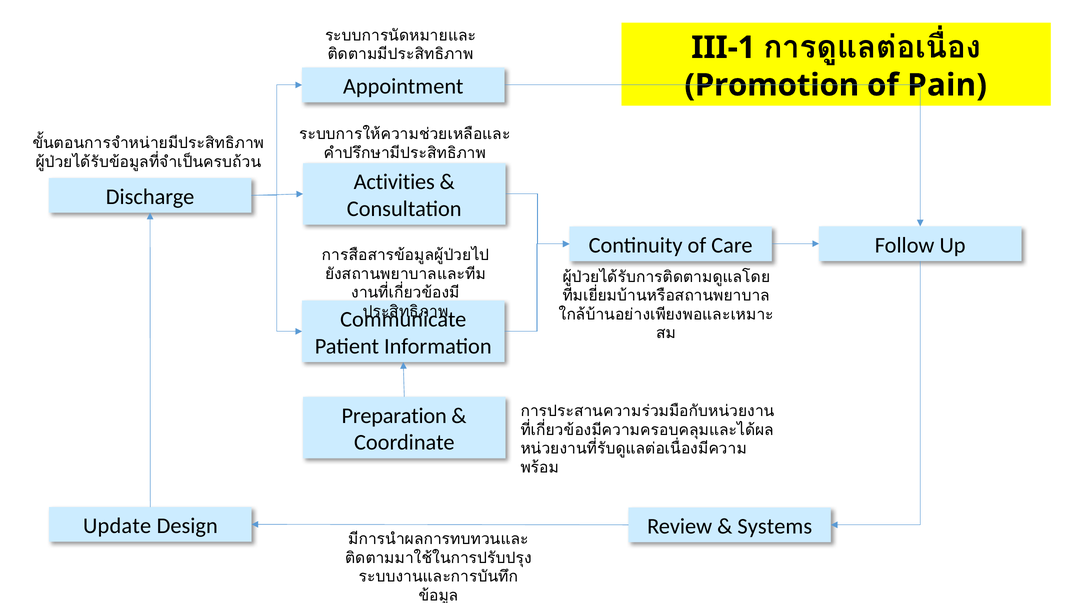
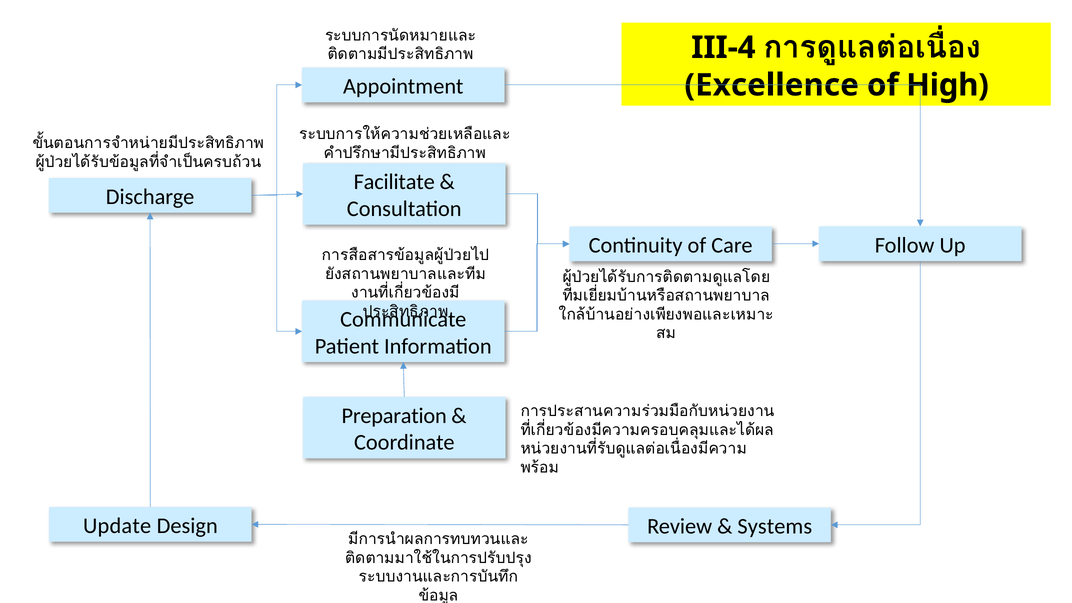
III-1: III-1 -> III-4 (723, 48)
Promotion: Promotion -> Excellence (772, 85)
Pain: Pain -> High (947, 85)
Activities: Activities -> Facilitate (394, 182)
